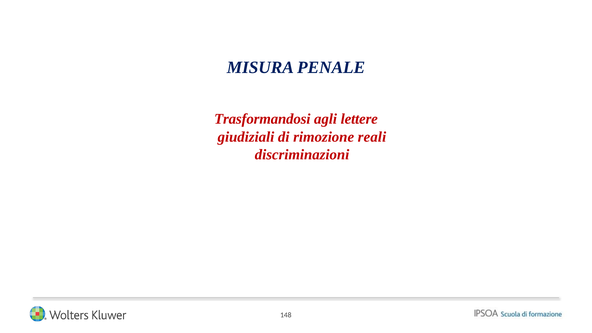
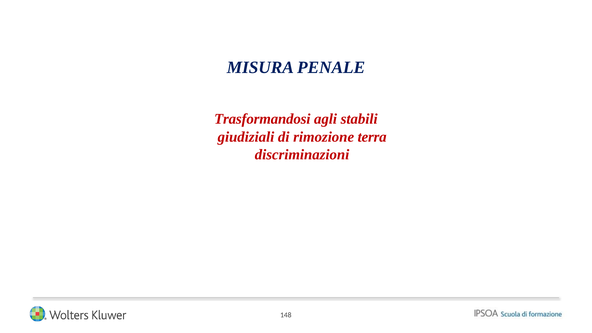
lettere: lettere -> stabili (359, 119)
reali: reali -> terra (372, 137)
